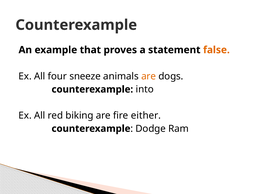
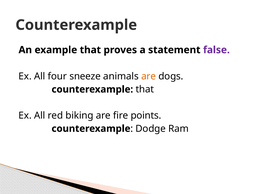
false colour: orange -> purple (216, 50)
counterexample into: into -> that (145, 89)
either: either -> points (146, 115)
